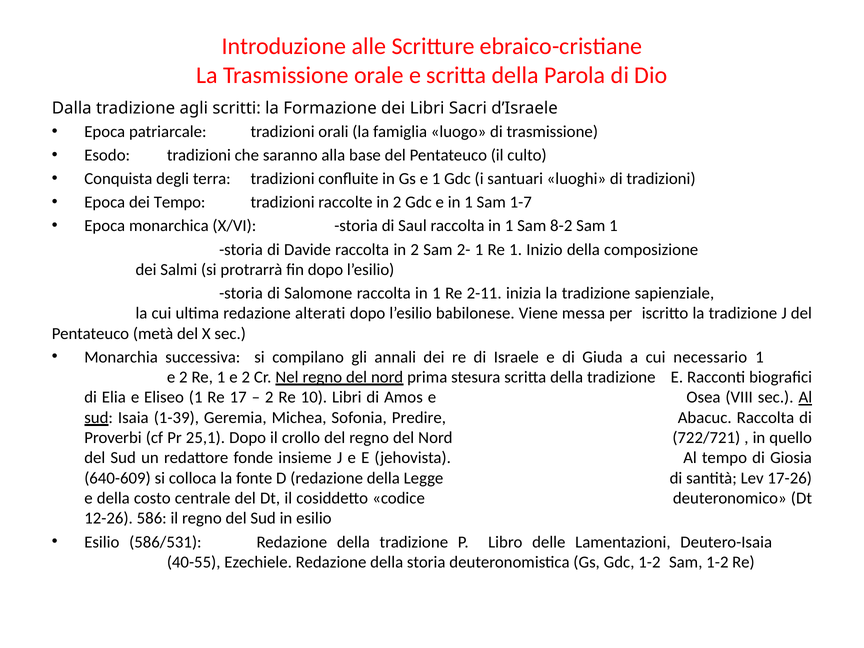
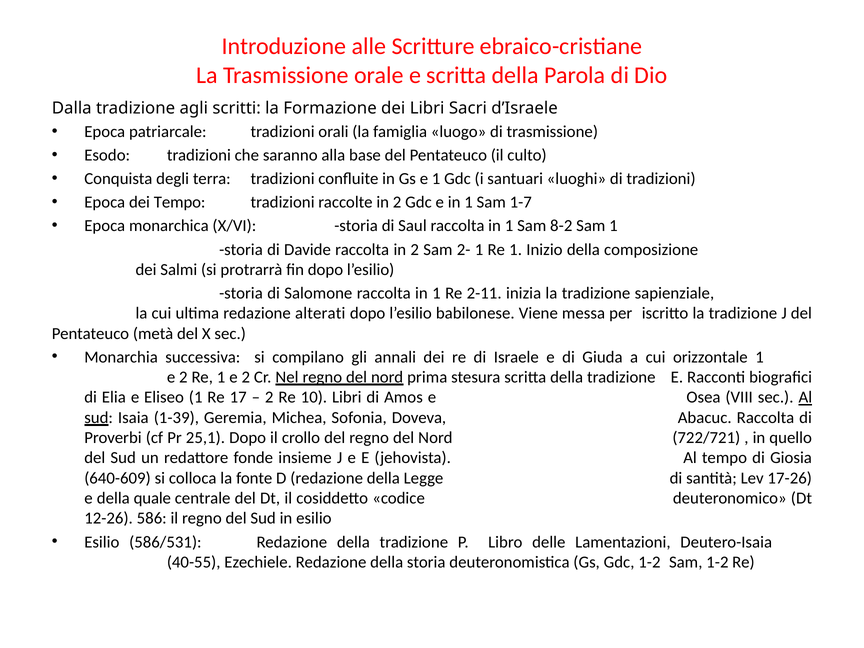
necessario: necessario -> orizzontale (710, 357)
Predire: Predire -> Doveva (419, 418)
costo: costo -> quale (152, 498)
